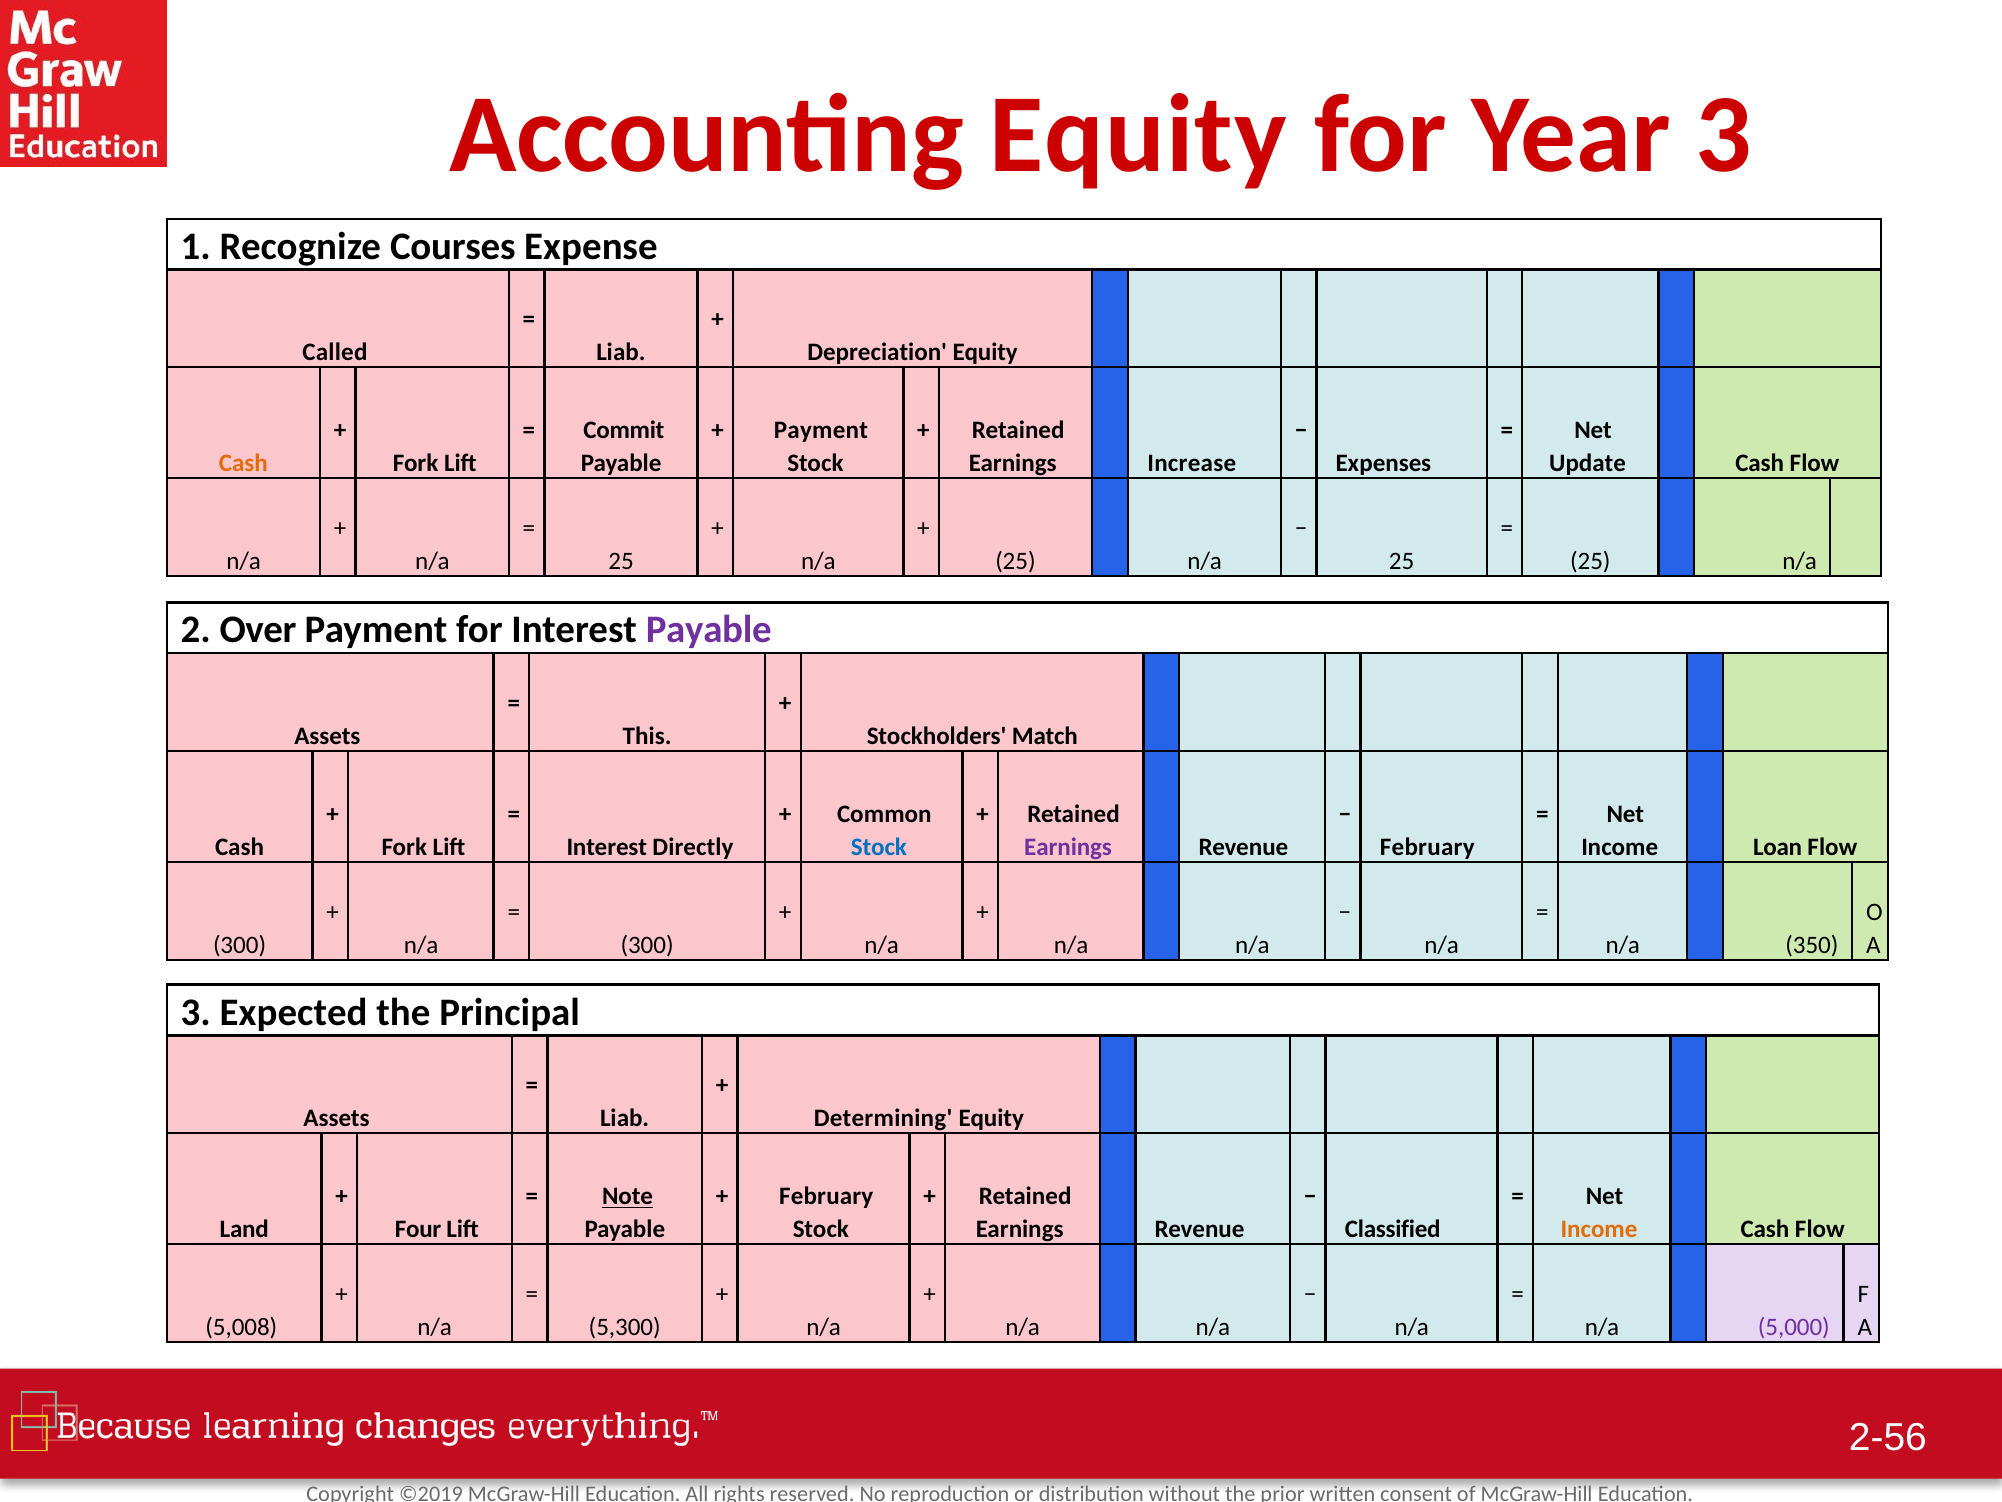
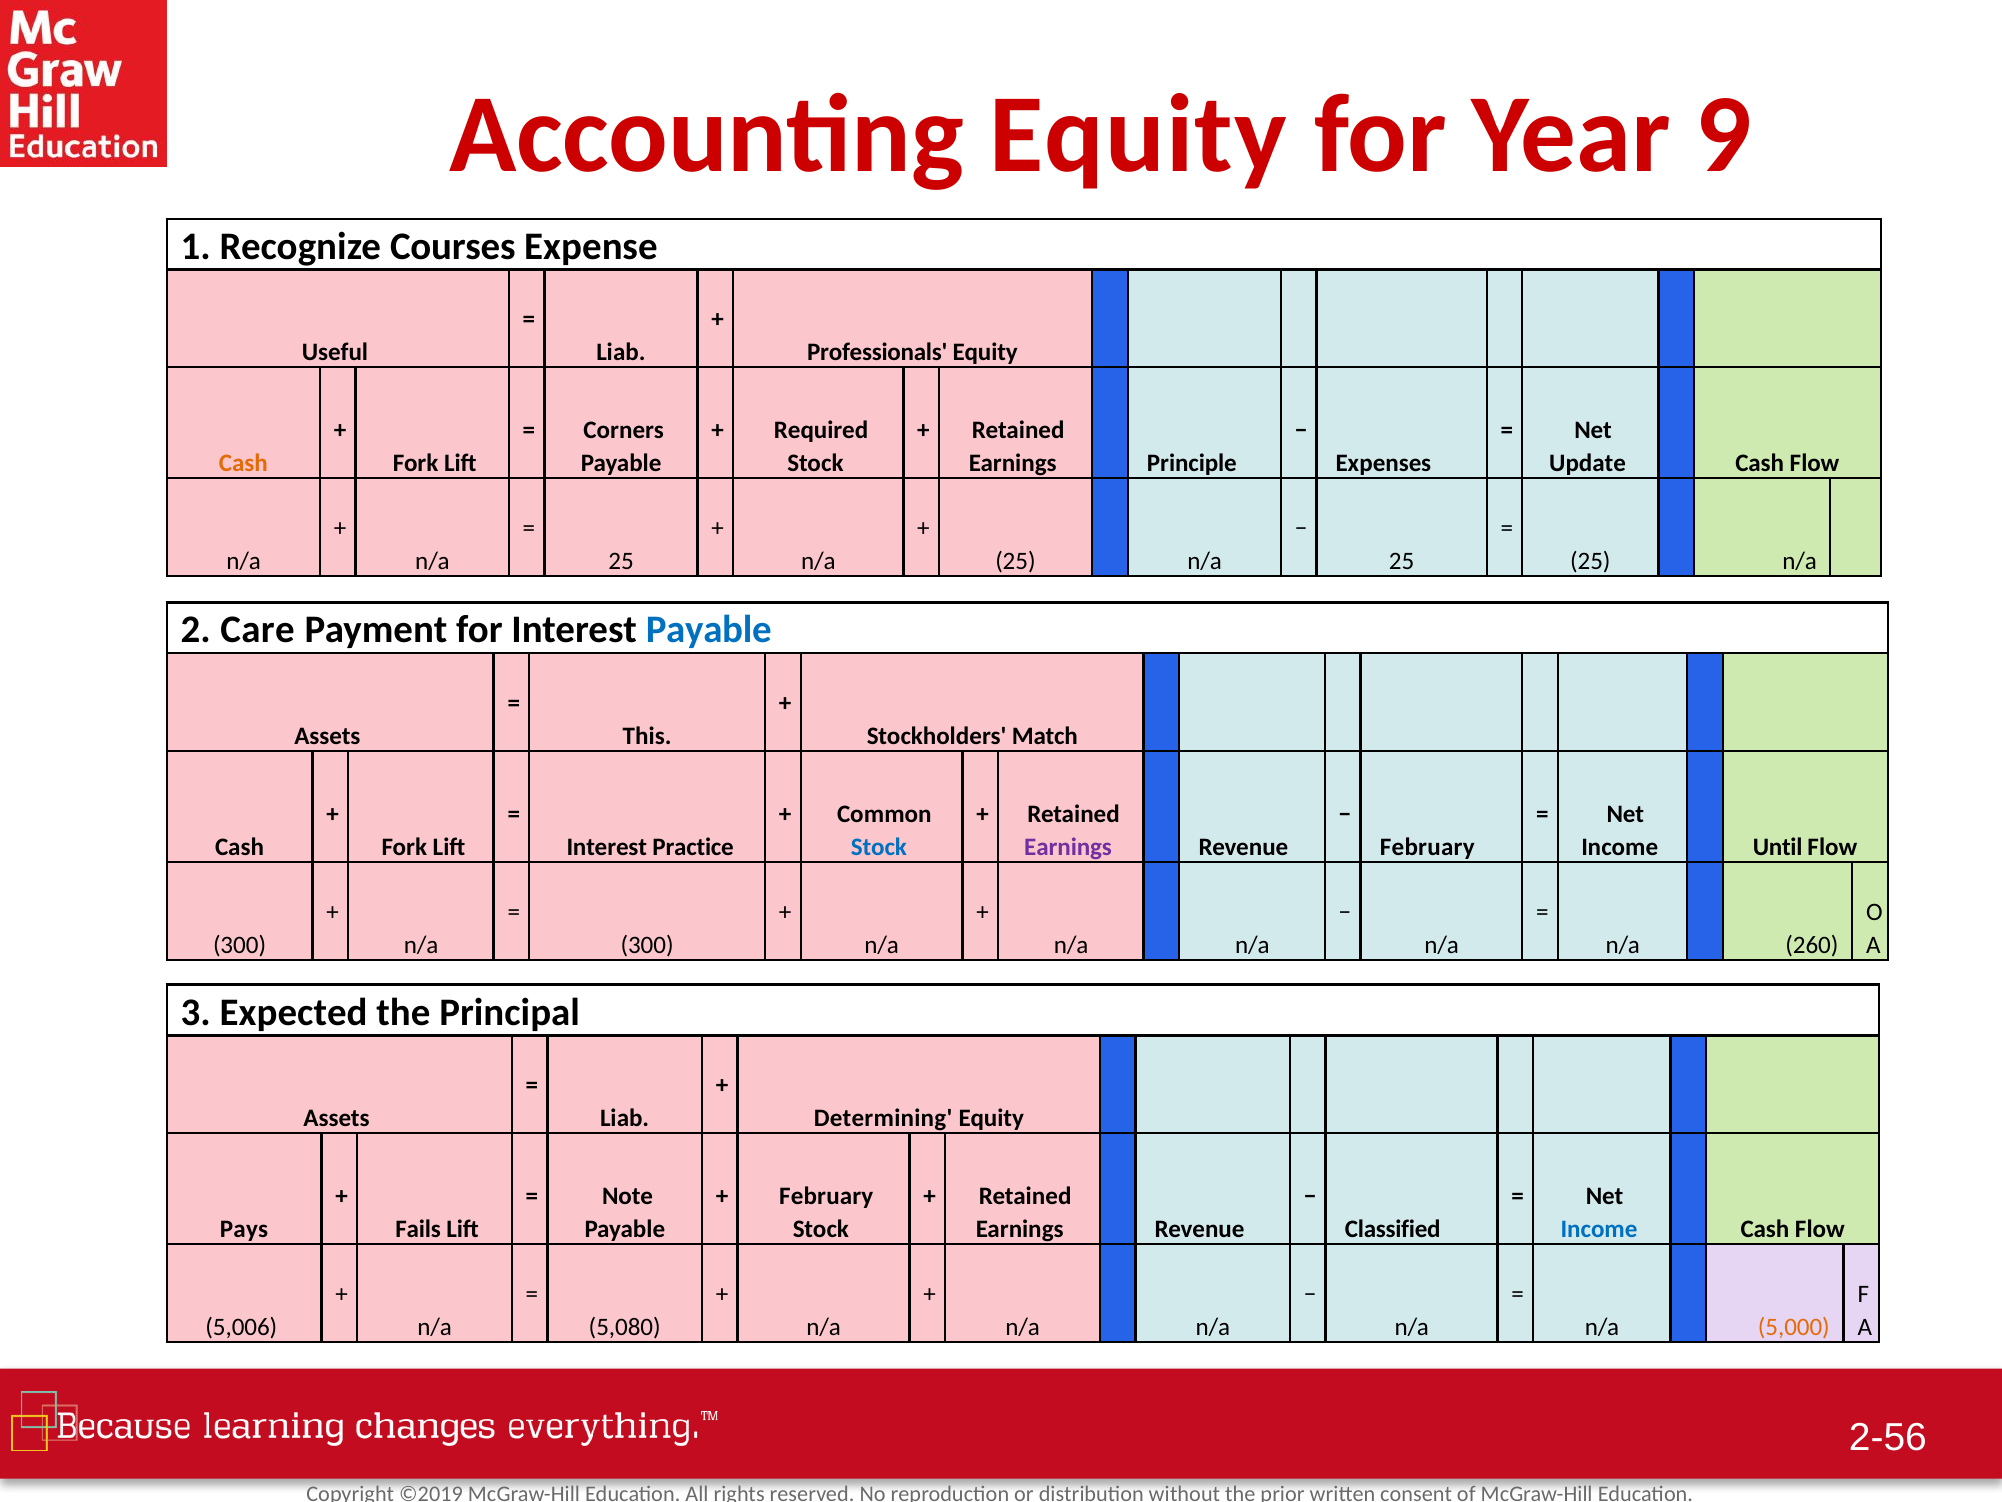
Year 3: 3 -> 9 (1724, 134)
Called: Called -> Useful (335, 352)
Depreciation: Depreciation -> Professionals (877, 352)
Commit: Commit -> Corners (624, 431)
Payment: Payment -> Required (821, 431)
Increase: Increase -> Principle (1192, 463)
Over: Over -> Care (258, 630)
Payable colour: purple -> blue (709, 630)
Directly: Directly -> Practice (693, 847)
Loan: Loan -> Until (1778, 847)
350: 350 -> 260 (1812, 944)
Note underline: present -> none (628, 1196)
Land: Land -> Pays (244, 1229)
Four: Four -> Fails (418, 1229)
Income colour: orange -> blue (1599, 1229)
5,008: 5,008 -> 5,006 (241, 1326)
5,300: 5,300 -> 5,080 (625, 1326)
5,000 colour: purple -> orange (1794, 1326)
